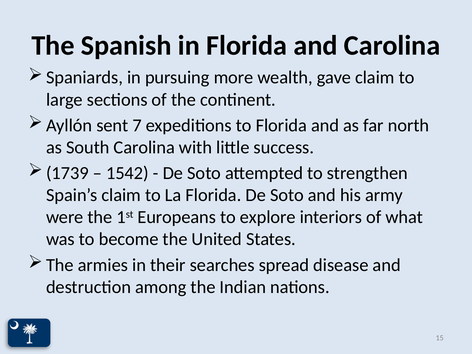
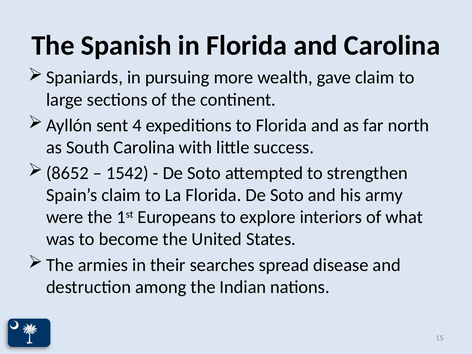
7: 7 -> 4 (137, 125)
1739: 1739 -> 8652 (67, 173)
